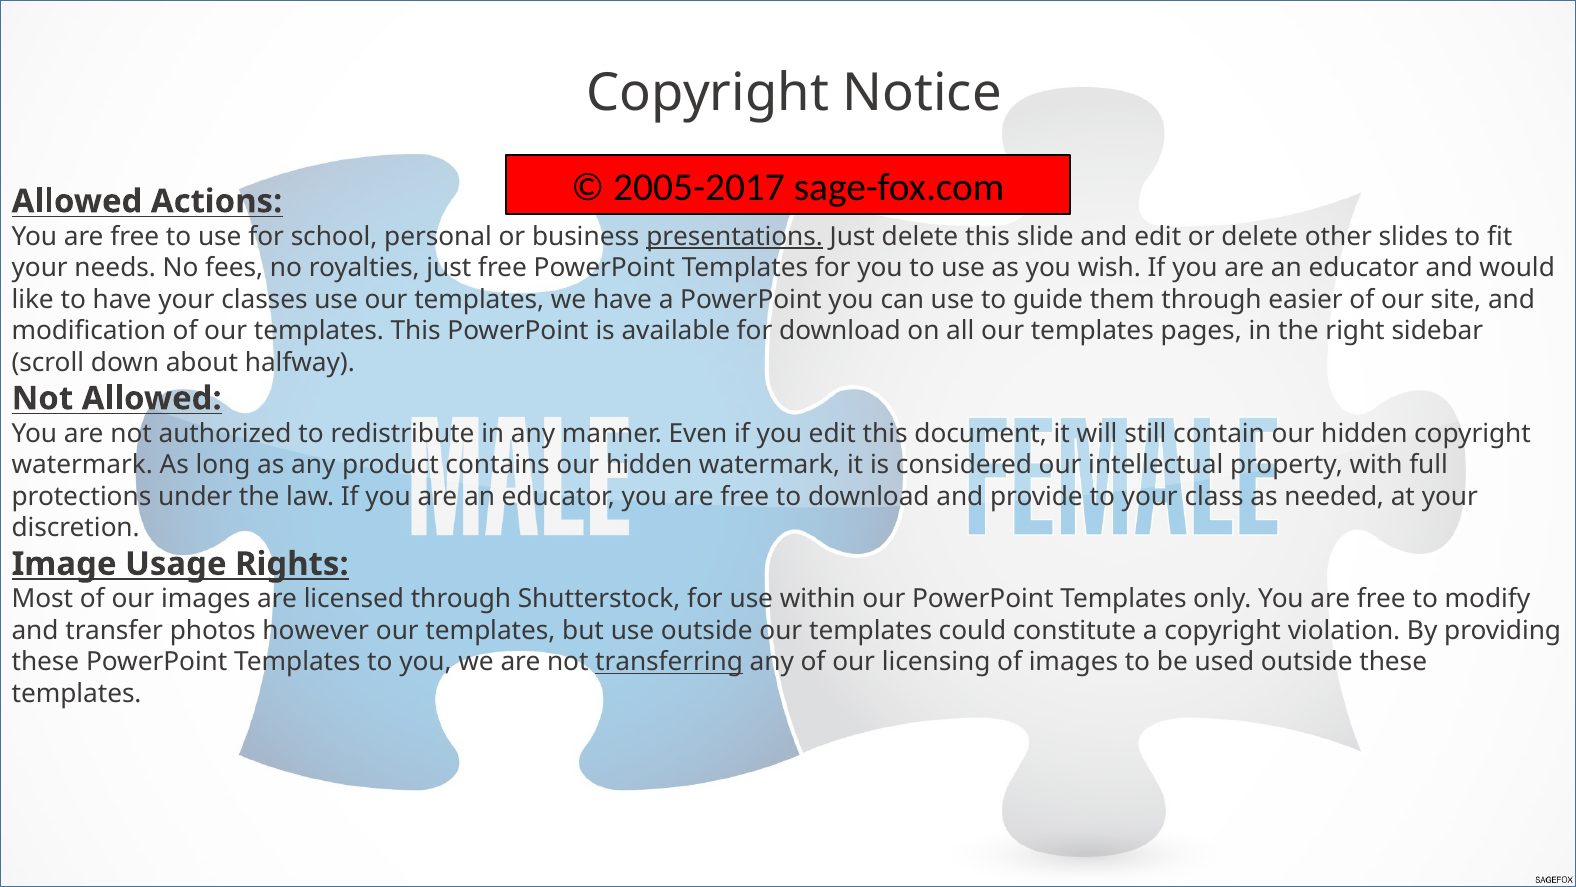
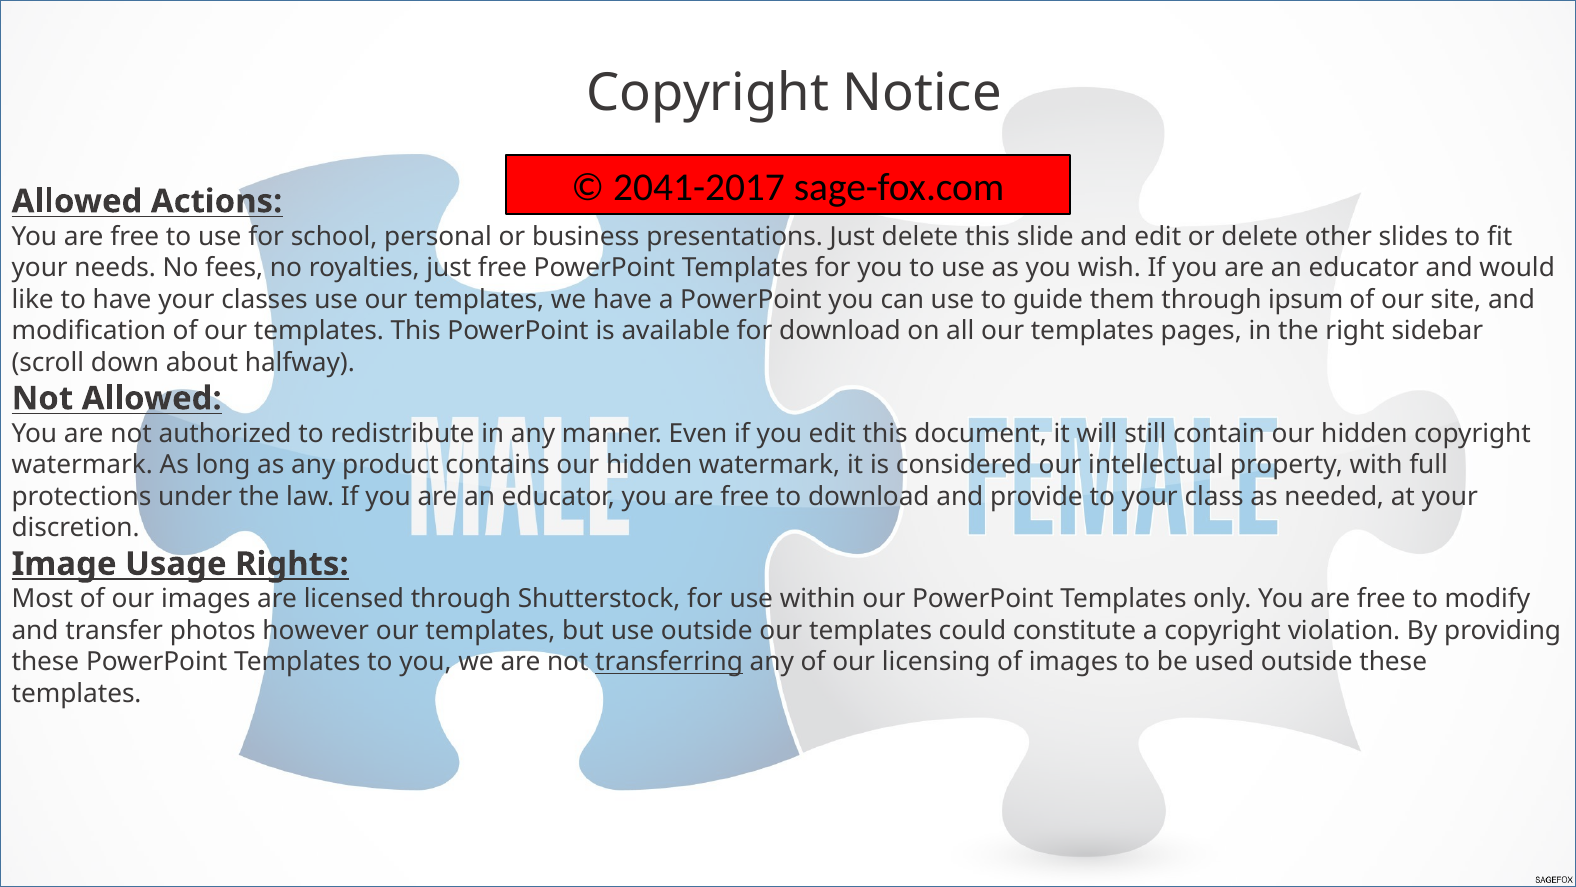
2005-2017: 2005-2017 -> 2041-2017 (699, 187)
presentations underline: present -> none (735, 236)
easier: easier -> ipsum (1306, 299)
